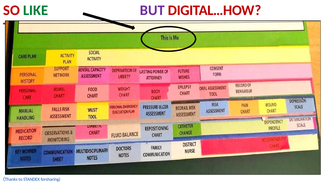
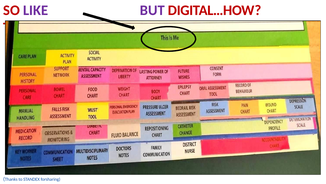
LIKE colour: green -> purple (36, 10)
